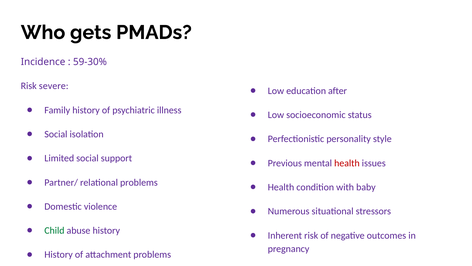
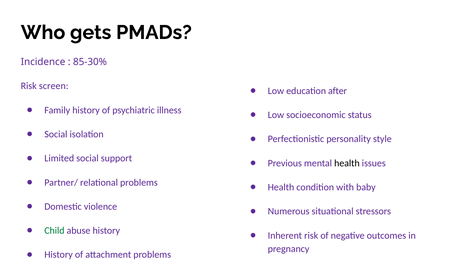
59-30%: 59-30% -> 85-30% (90, 62)
severe: severe -> screen (54, 86)
health colour: red -> black (347, 163)
